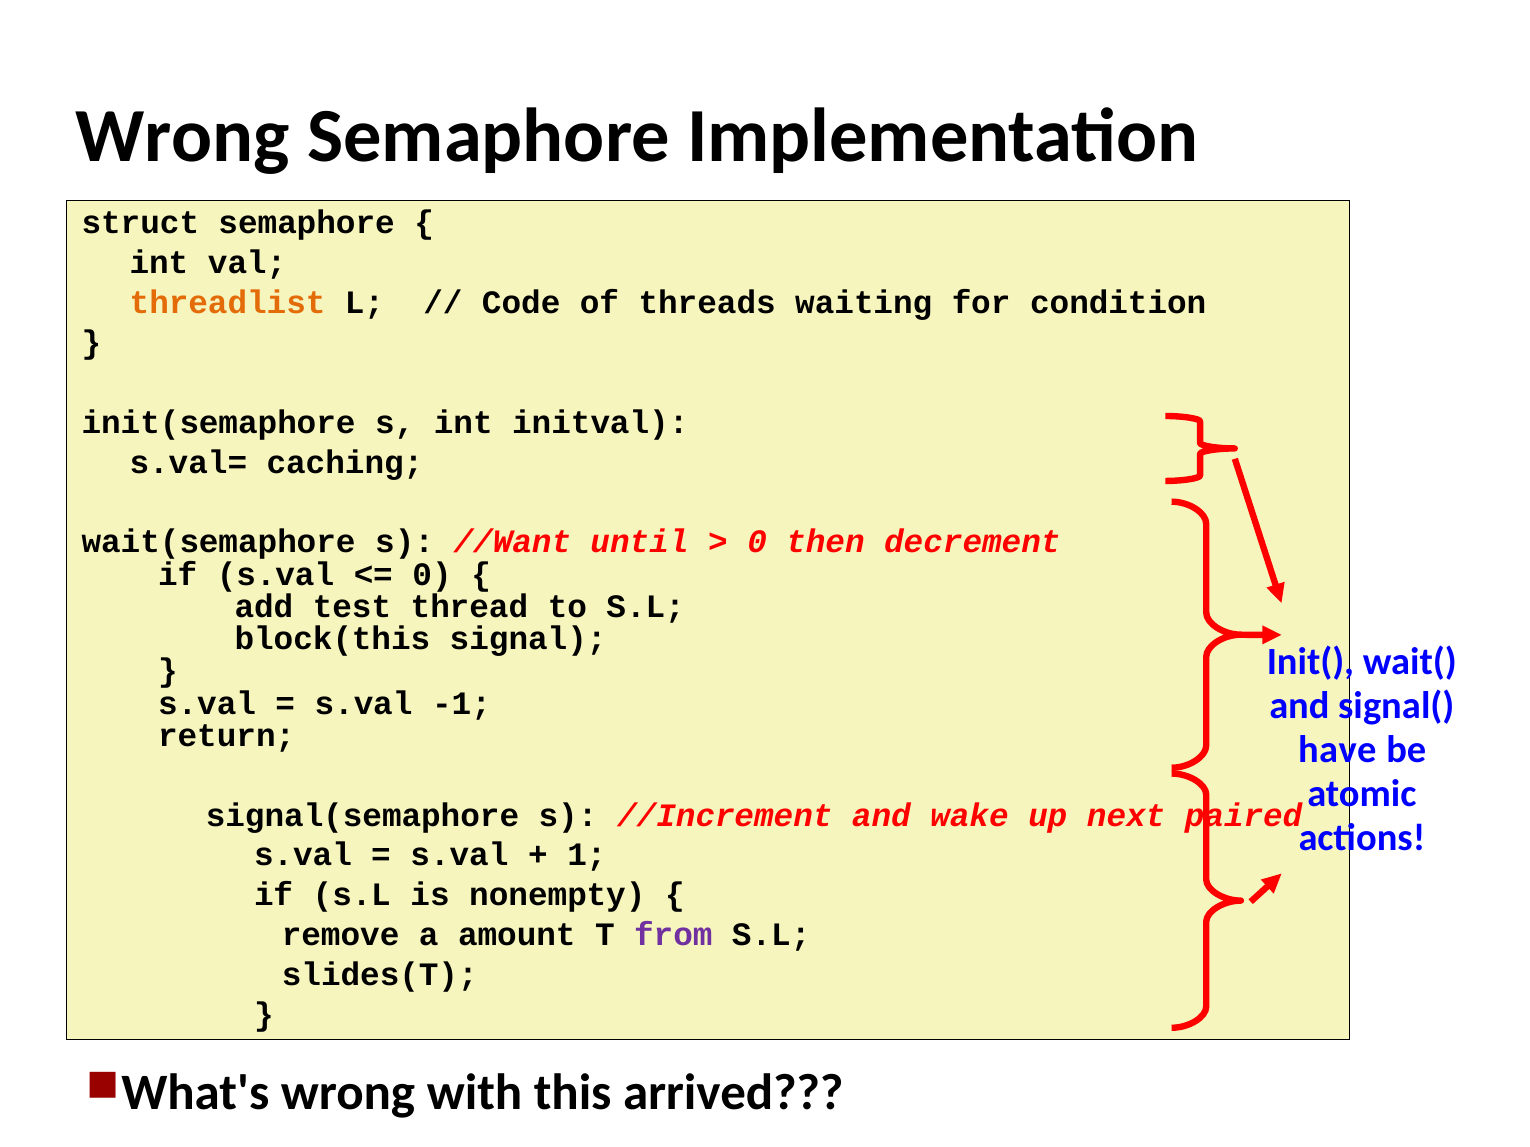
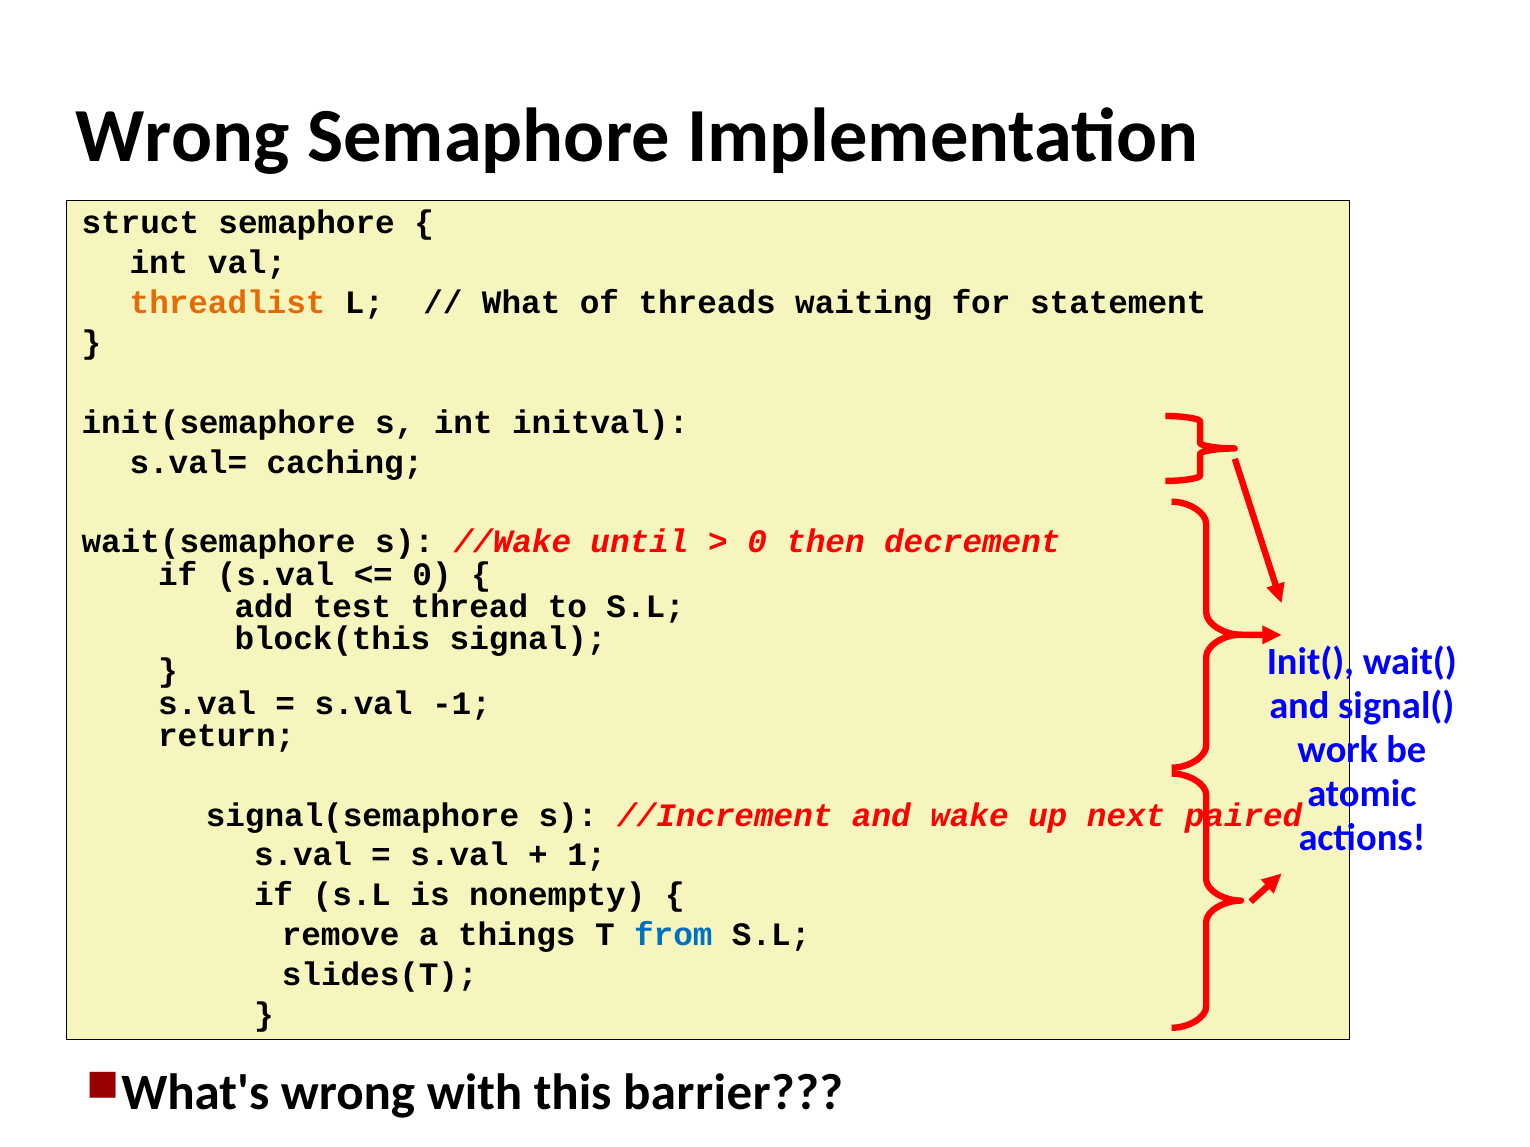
Code: Code -> What (521, 303)
condition: condition -> statement (1118, 303)
//Want: //Want -> //Wake (512, 542)
have: have -> work (1338, 750)
amount: amount -> things (517, 935)
from colour: purple -> blue (673, 935)
arrived: arrived -> barrier (733, 1093)
